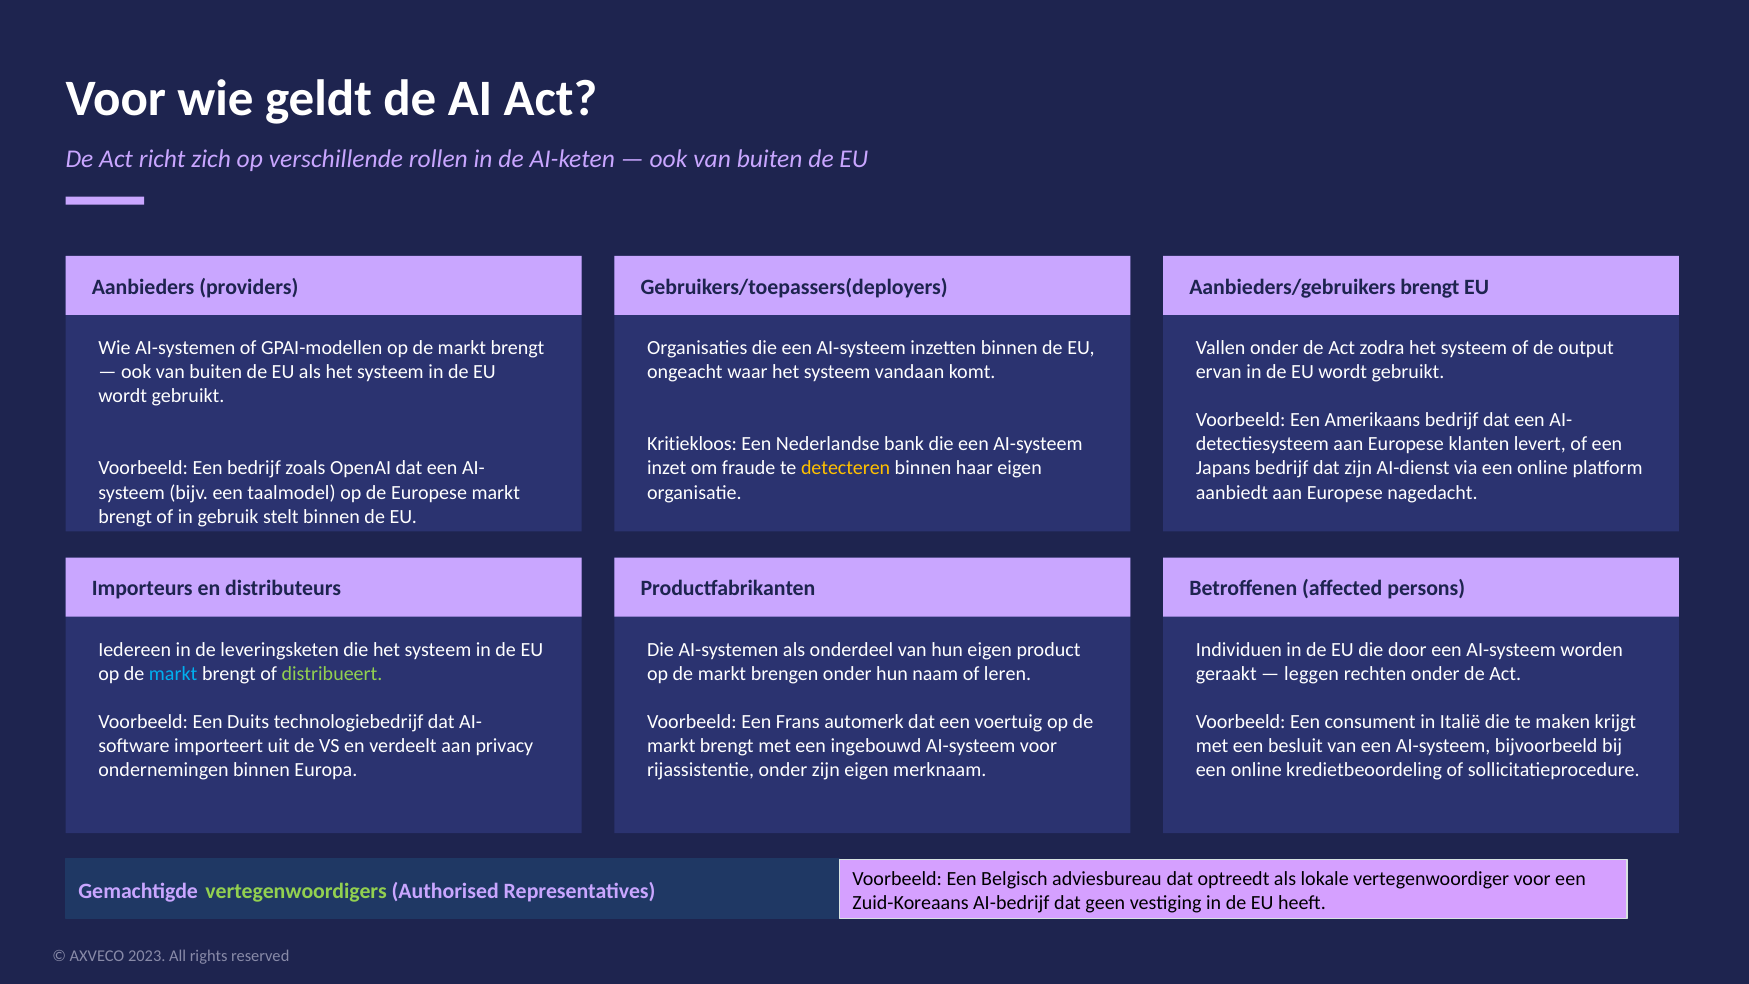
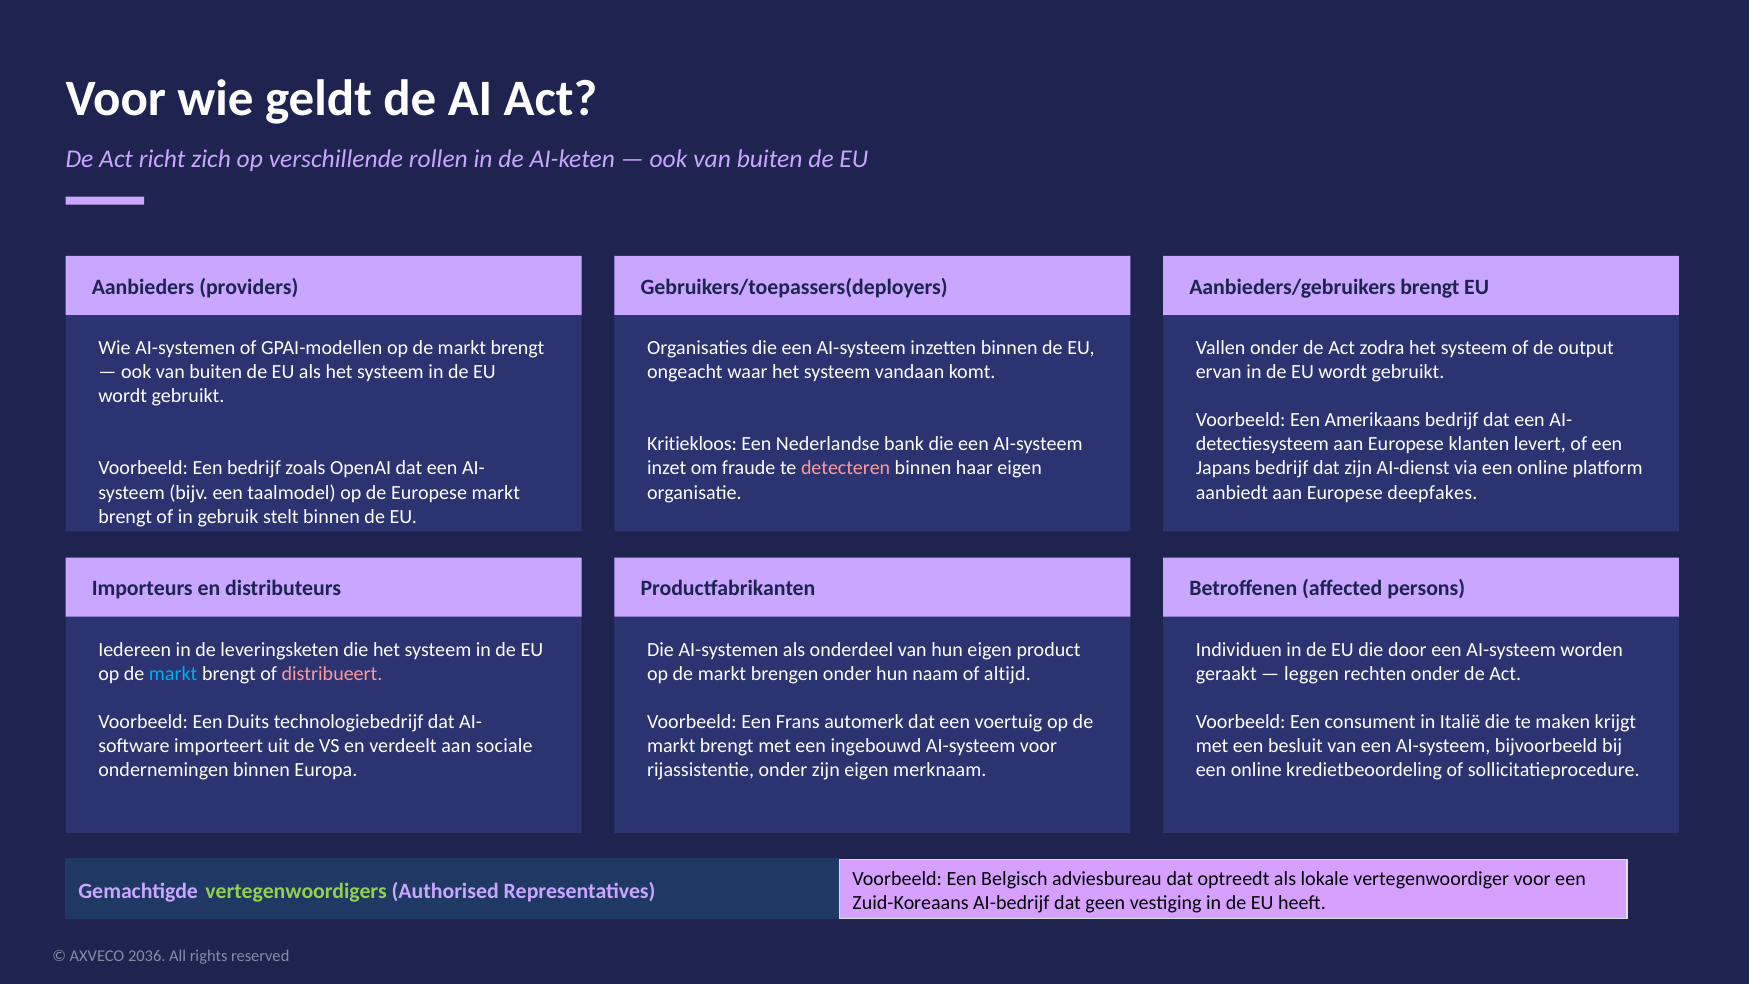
detecteren colour: yellow -> pink (846, 468)
nagedacht: nagedacht -> deepfakes (1432, 492)
distribueert colour: light green -> pink (332, 674)
leren: leren -> altijd (1007, 674)
privacy: privacy -> sociale (504, 746)
2023: 2023 -> 2036 (147, 955)
